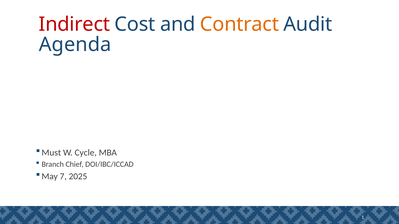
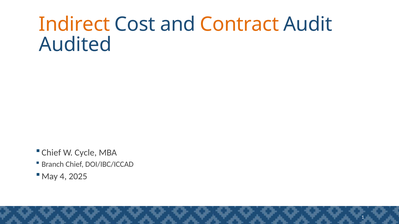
Indirect colour: red -> orange (74, 24)
Agenda: Agenda -> Audited (75, 45)
Must: Must -> Chief (51, 153)
7: 7 -> 4 (63, 177)
